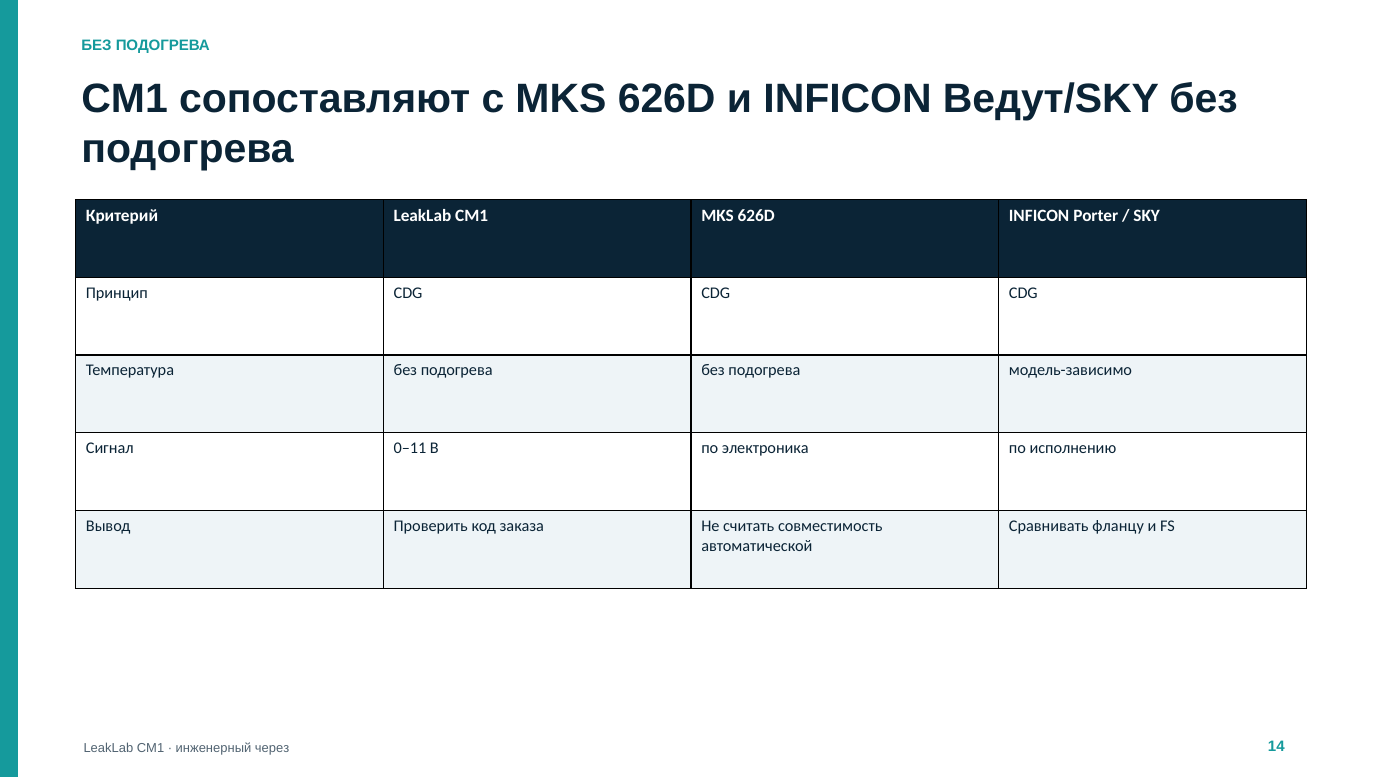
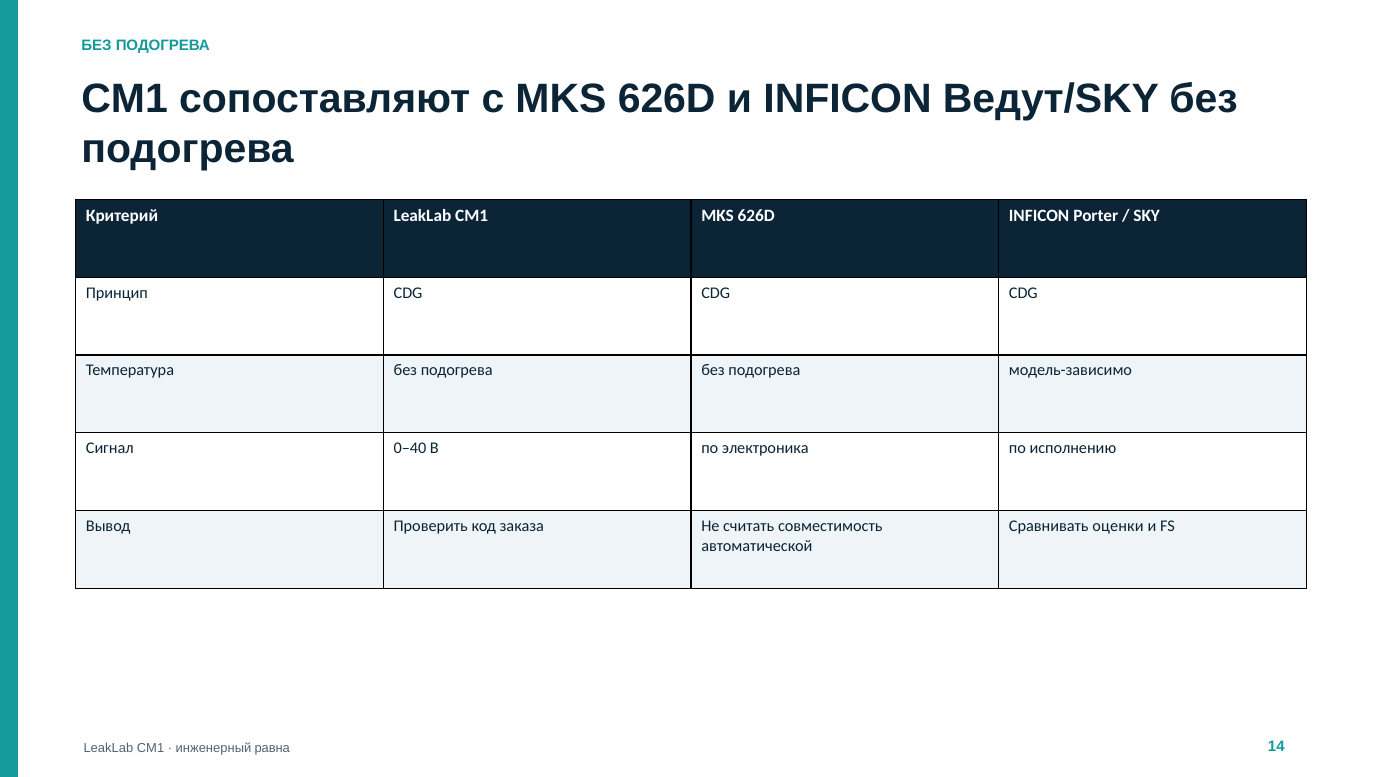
0–11: 0–11 -> 0–40 (410, 448)
фланцу: фланцу -> оценки (1118, 526)
через: через -> равна (272, 749)
